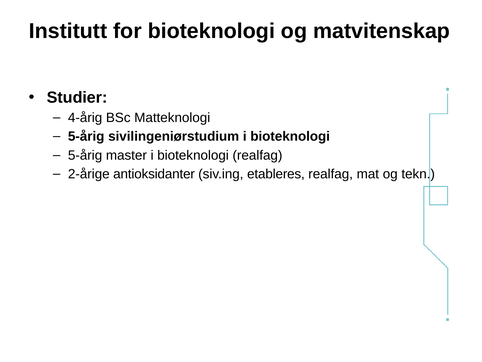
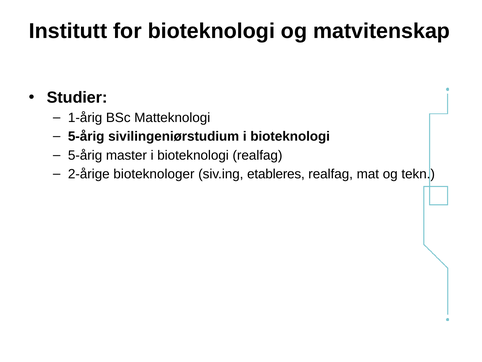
4-årig: 4-årig -> 1-årig (85, 118)
antioksidanter: antioksidanter -> bioteknologer (154, 174)
